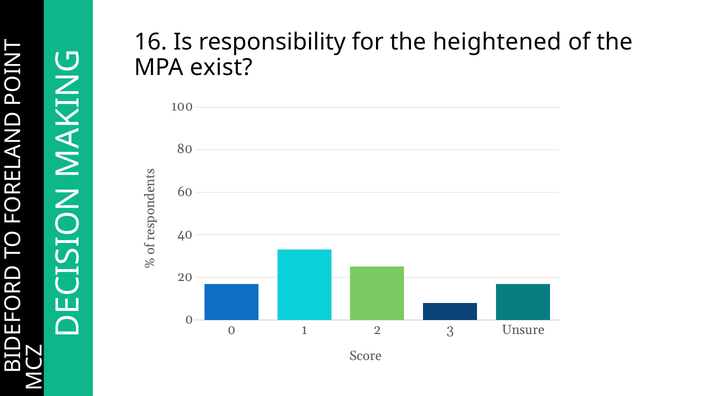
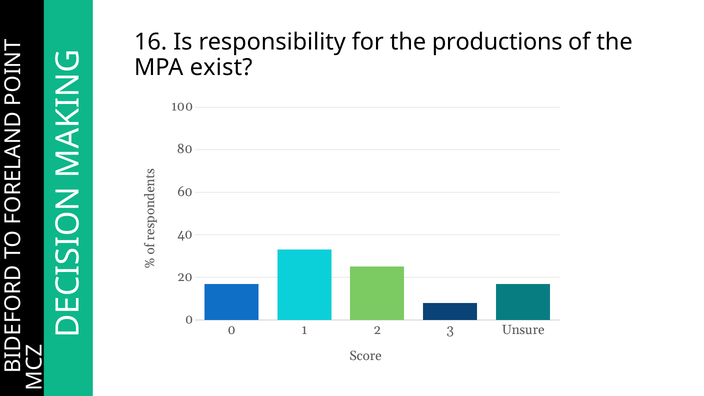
heightened: heightened -> productions (497, 42)
